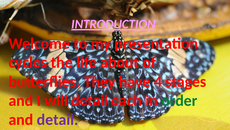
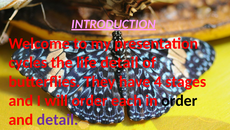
life about: about -> detail (119, 62)
will detail: detail -> order (90, 100)
order colour: green -> black (179, 100)
